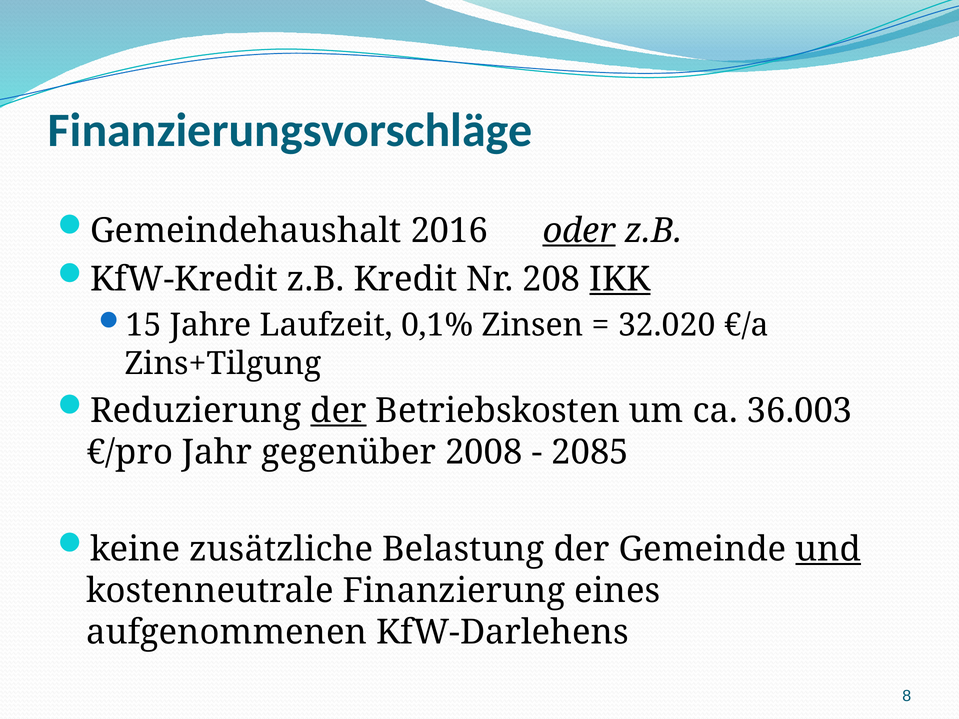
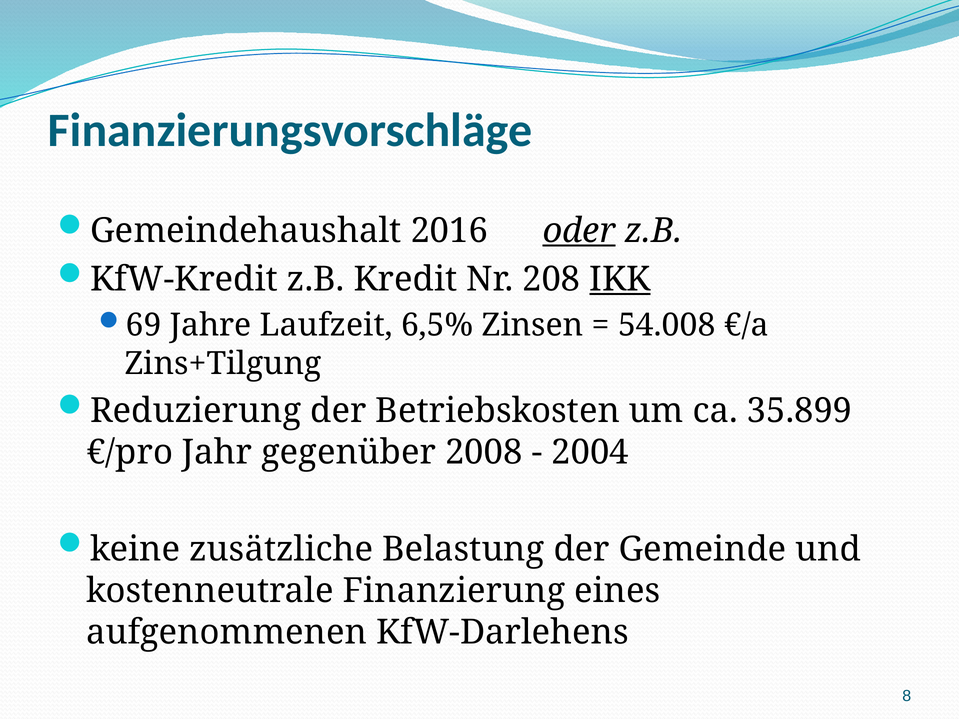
15: 15 -> 69 (144, 325)
0,1%: 0,1% -> 6,5% (437, 325)
32.020: 32.020 -> 54.008 (667, 325)
der underline: present -> none (338, 411)
36.003: 36.003 -> 35.899 (800, 411)
2085: 2085 -> 2004 (590, 452)
und underline: present -> none (828, 549)
